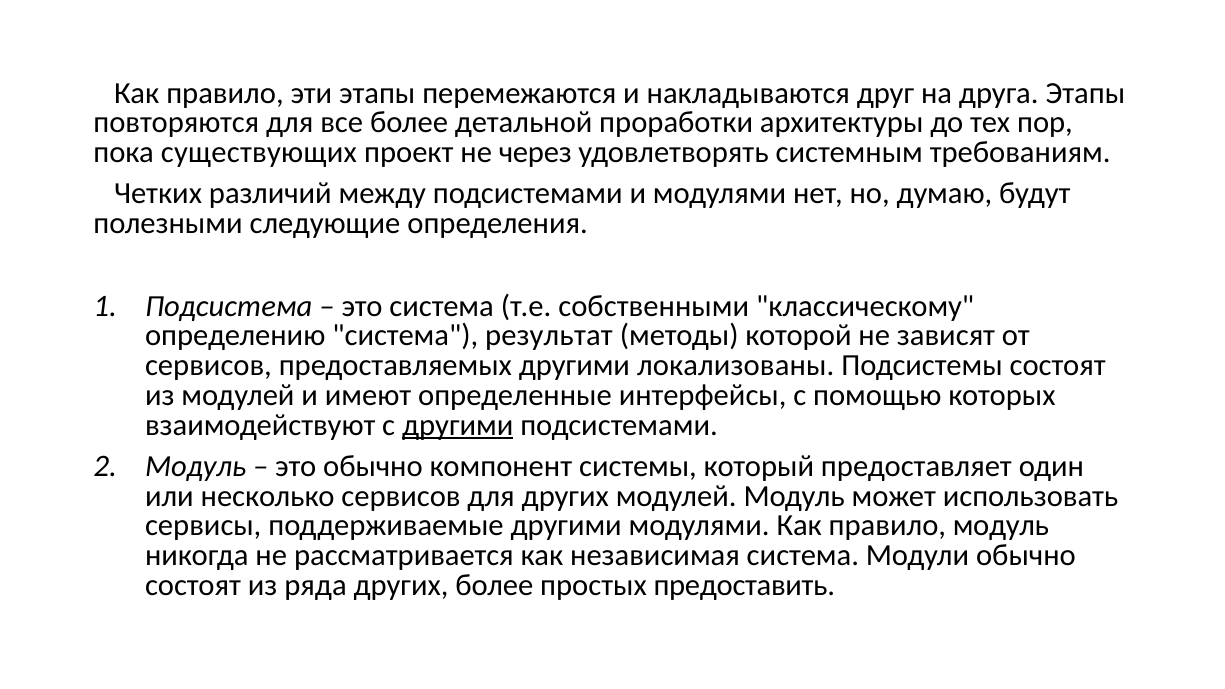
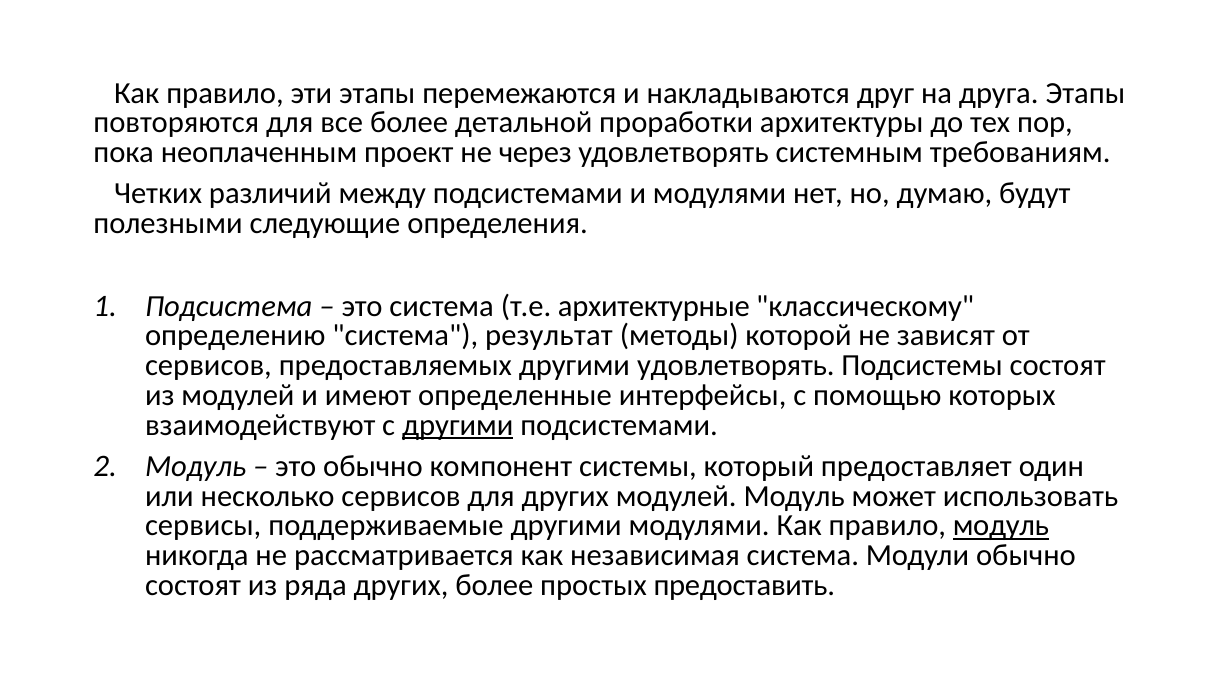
существующих: существующих -> неоплаченным (259, 152)
собственными: собственными -> архитектурные (654, 306)
другими локализованы: локализованы -> удовлетворять (736, 365)
модуль underline: none -> present (1001, 526)
